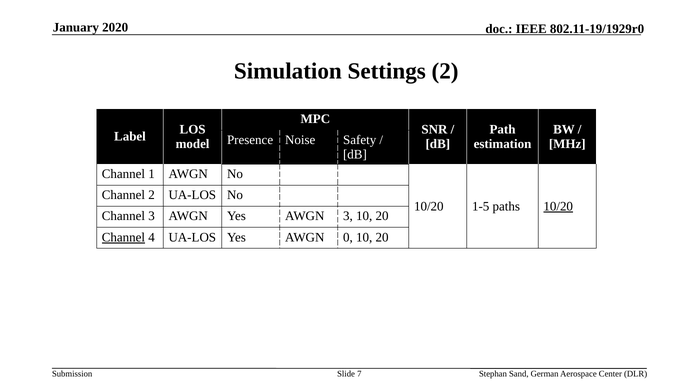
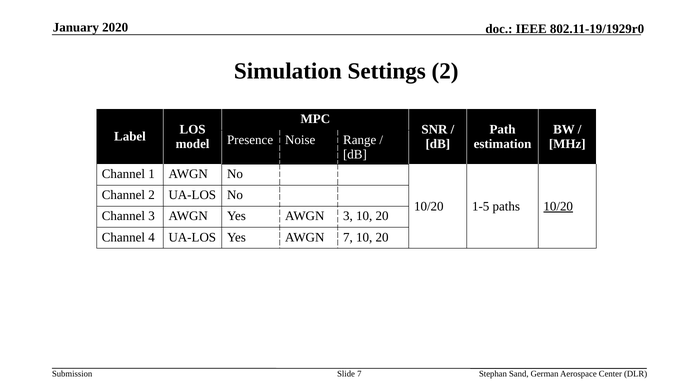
Safety: Safety -> Range (360, 140)
Channel underline: present -> none (123, 237)
AWGN 0: 0 -> 7 (348, 237)
